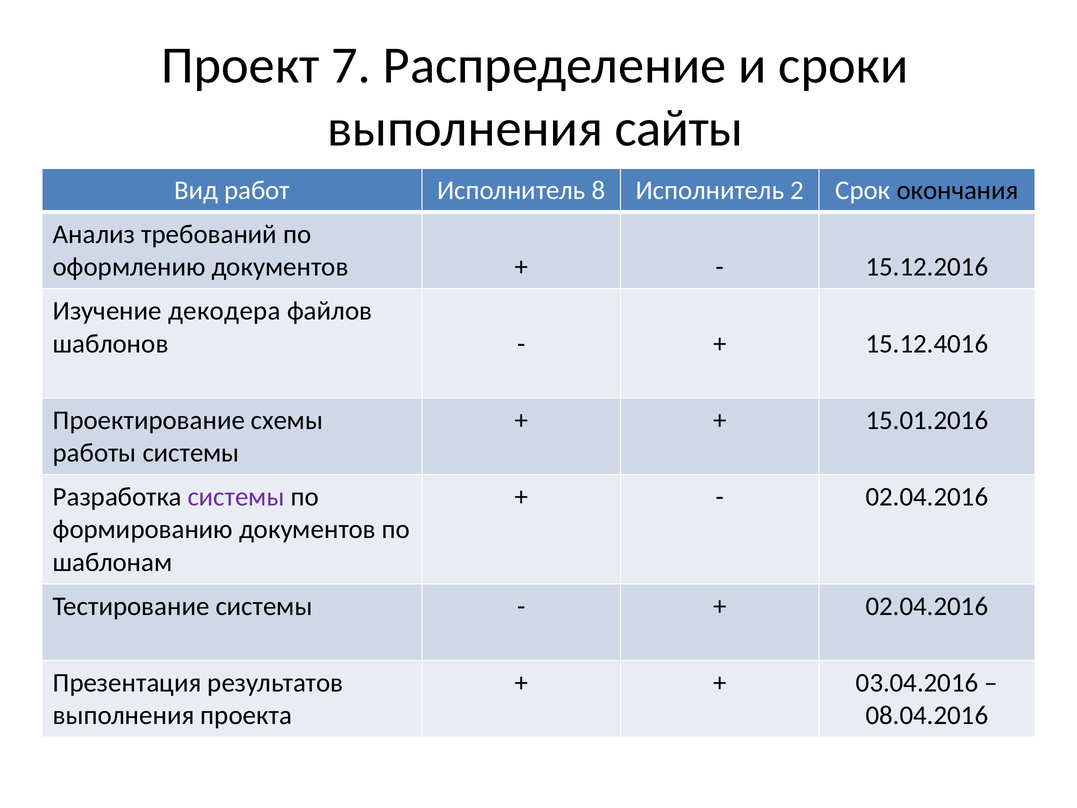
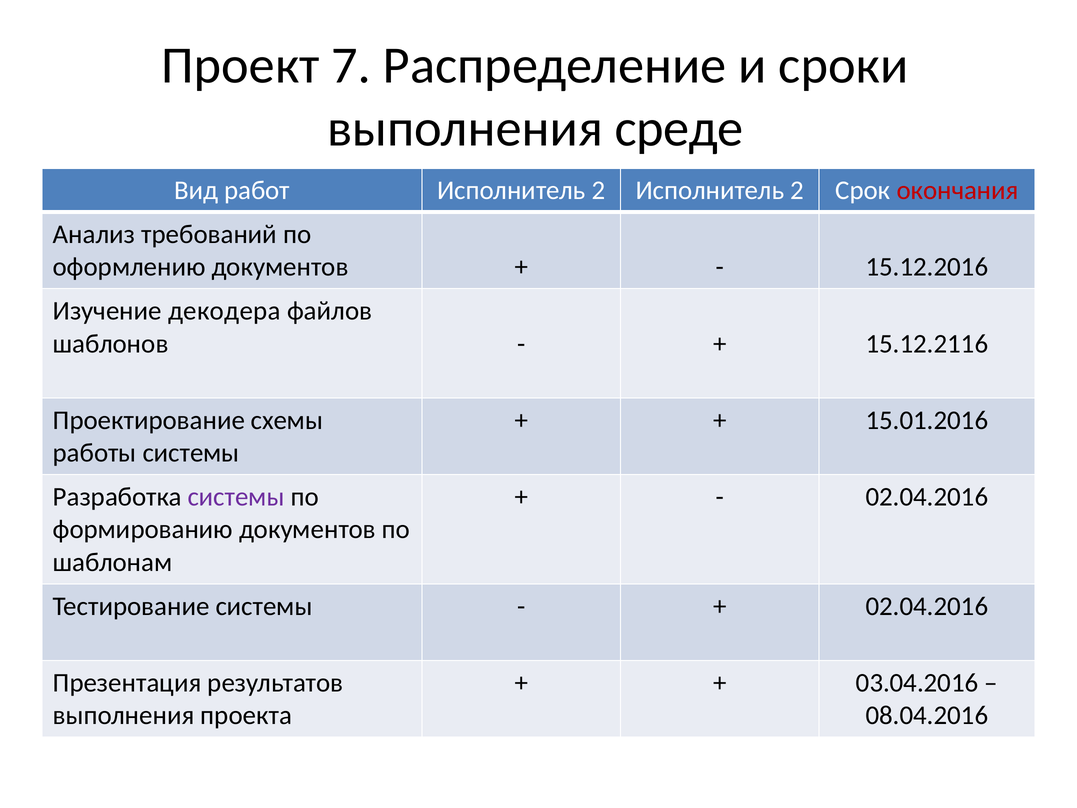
сайты: сайты -> среде (679, 128)
работ Исполнитель 8: 8 -> 2 (598, 190)
окончания colour: black -> red (958, 190)
15.12.4016: 15.12.4016 -> 15.12.2116 (927, 344)
